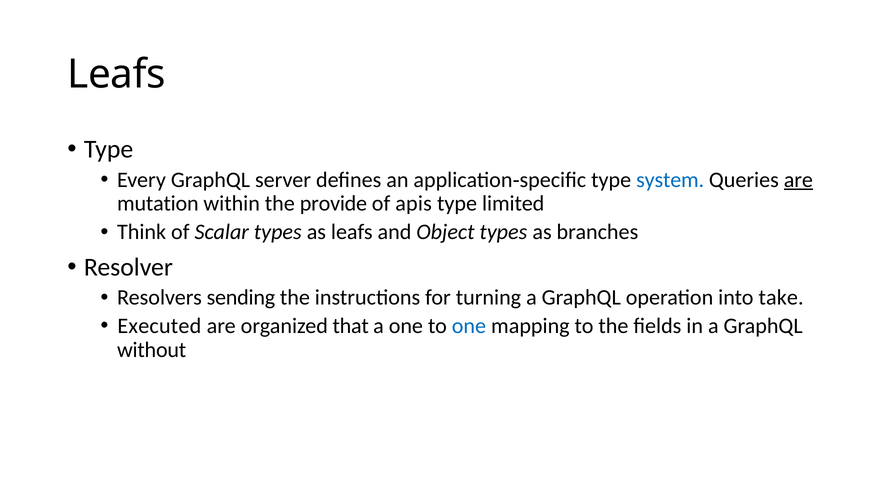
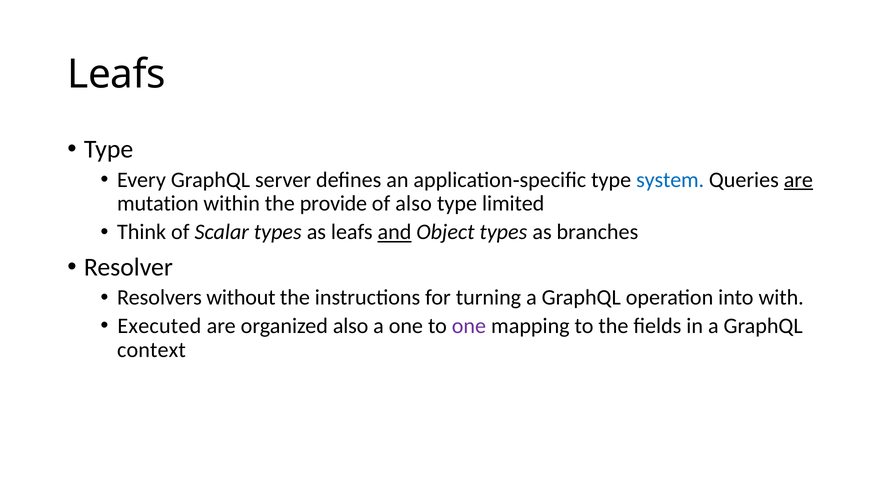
of apis: apis -> also (414, 204)
and underline: none -> present (394, 232)
sending: sending -> without (241, 298)
take: take -> with (781, 298)
organized that: that -> also (351, 326)
one colour: blue -> purple (469, 326)
without: without -> context (151, 350)
